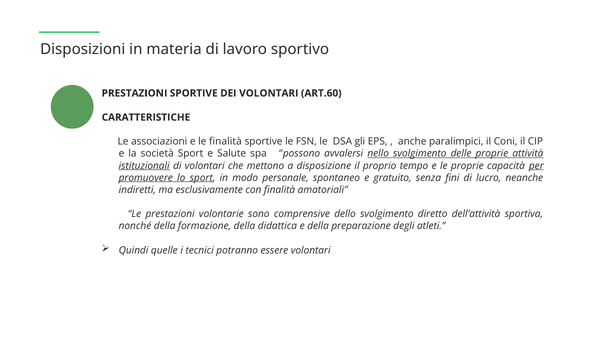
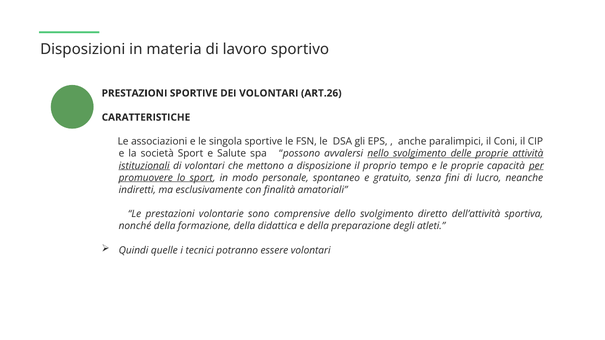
ART.60: ART.60 -> ART.26 (321, 93)
le finalità: finalità -> singola (226, 142)
